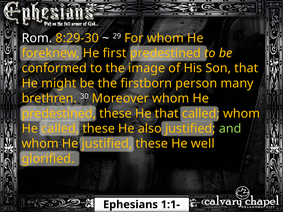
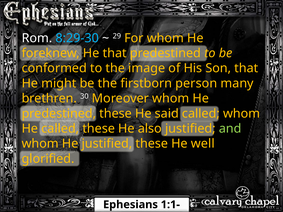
8:29-30 colour: yellow -> light blue (77, 38)
He first: first -> that (115, 53)
He that: that -> said (167, 114)
